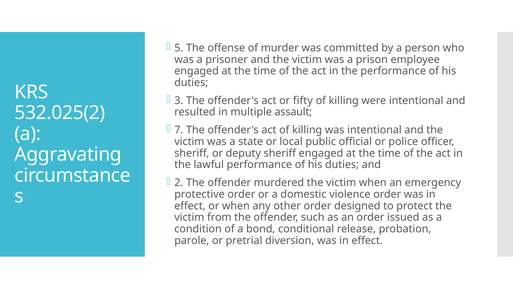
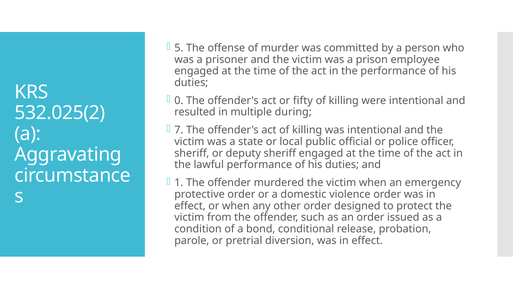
3: 3 -> 0 (179, 100)
assault: assault -> during (293, 112)
2: 2 -> 1 (179, 182)
